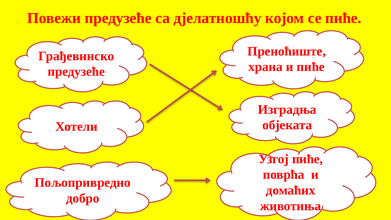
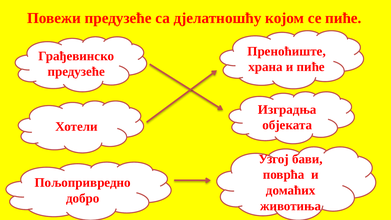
Узгој пиће: пиће -> бави (307, 159)
